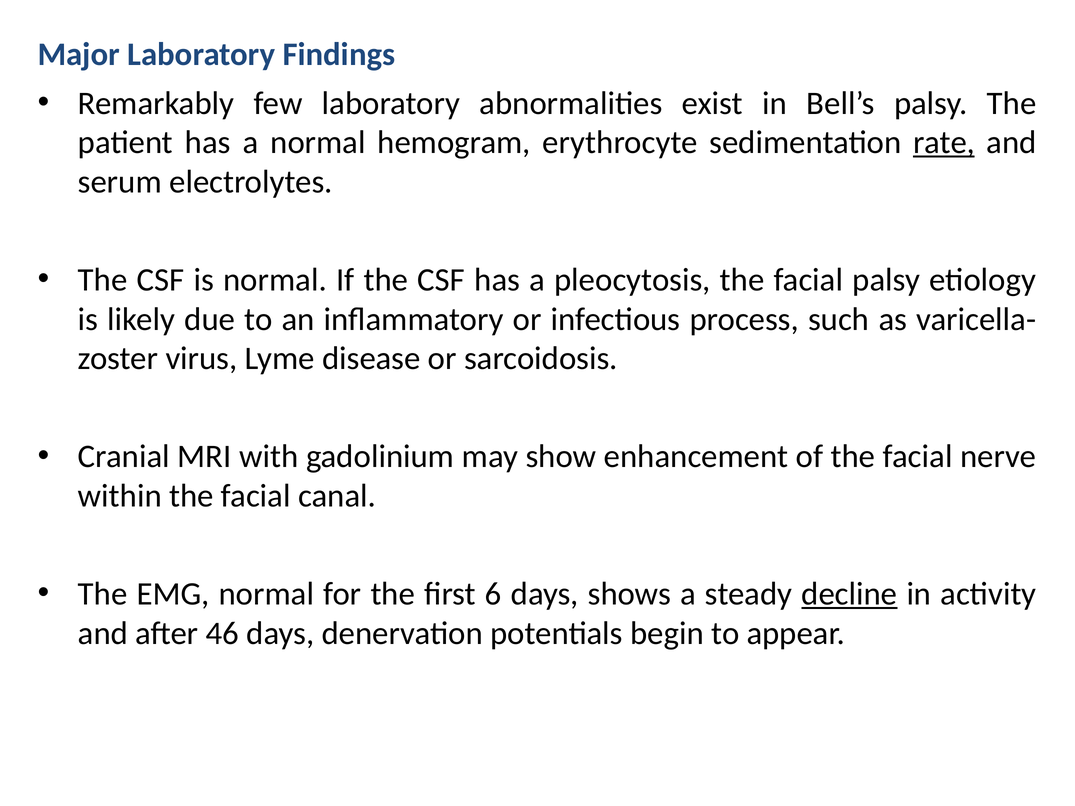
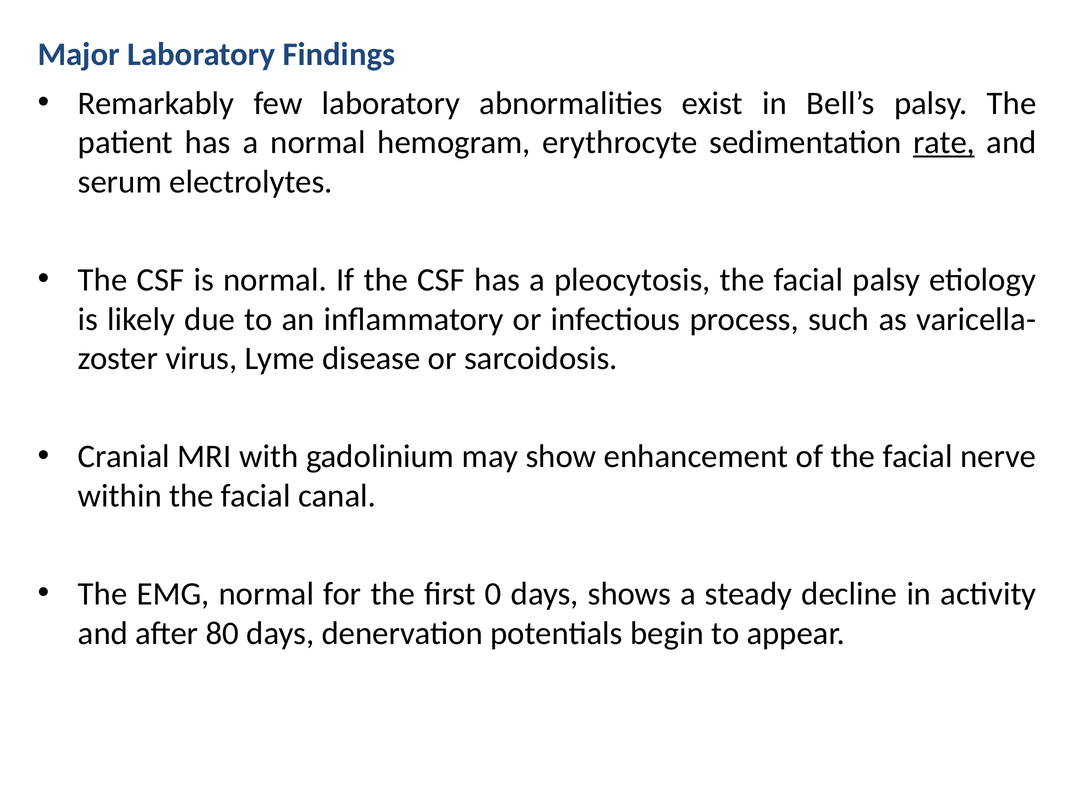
6: 6 -> 0 (493, 594)
decline underline: present -> none (849, 594)
46: 46 -> 80 (222, 633)
